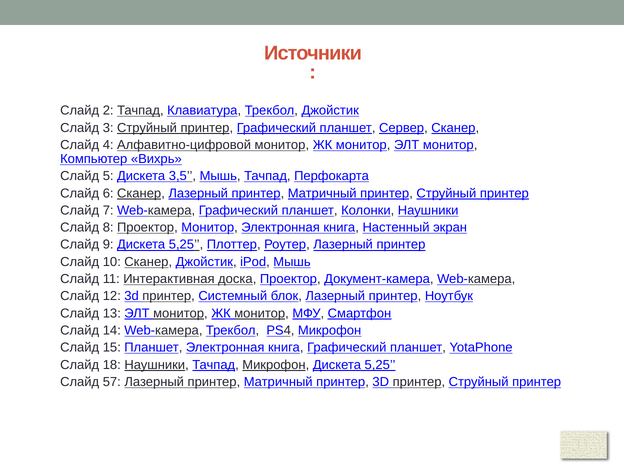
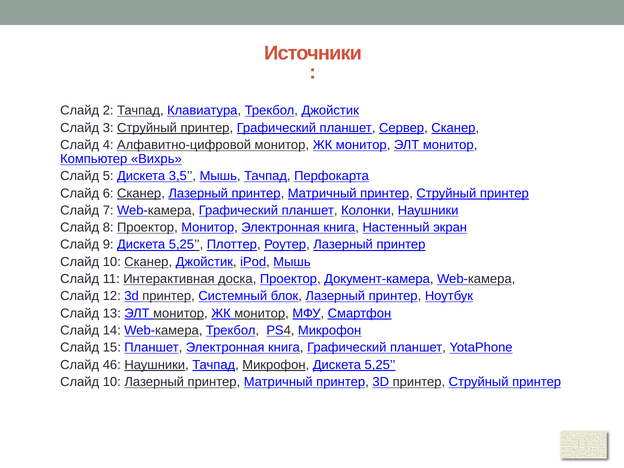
18: 18 -> 46 (112, 365)
57: 57 -> 10 (112, 382)
